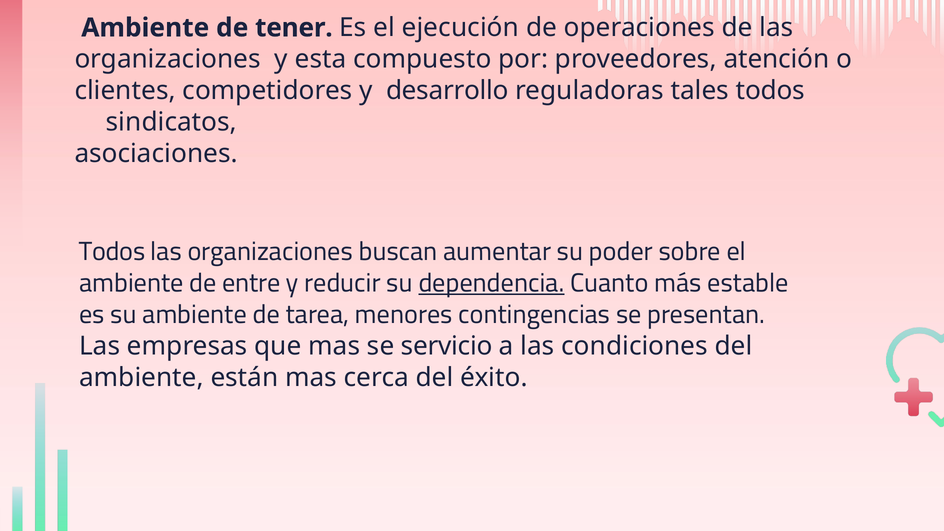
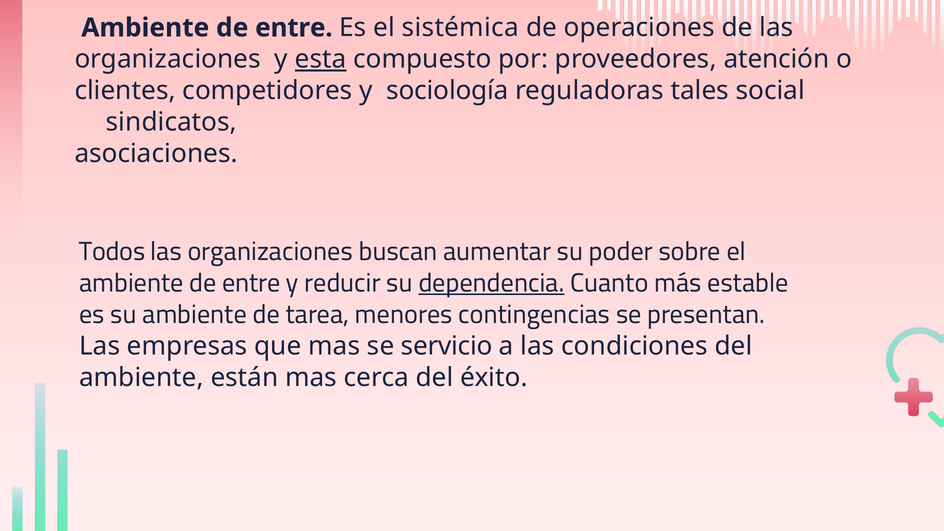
tener: tener -> entre (294, 28)
ejecución: ejecución -> sistémica (460, 28)
esta underline: none -> present (321, 59)
desarrollo: desarrollo -> sociología (447, 91)
tales todos: todos -> social (770, 91)
